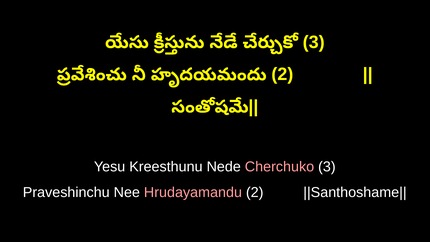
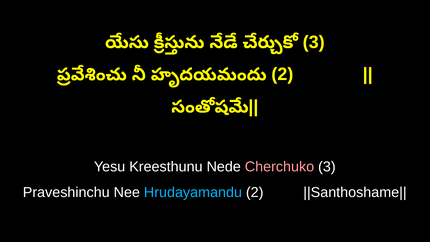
Hrudayamandu colour: pink -> light blue (193, 192)
